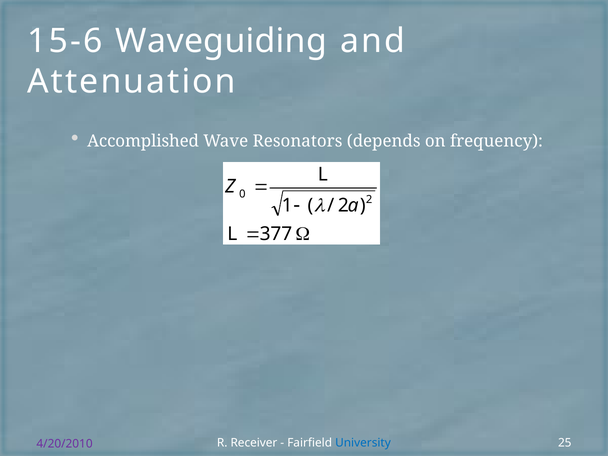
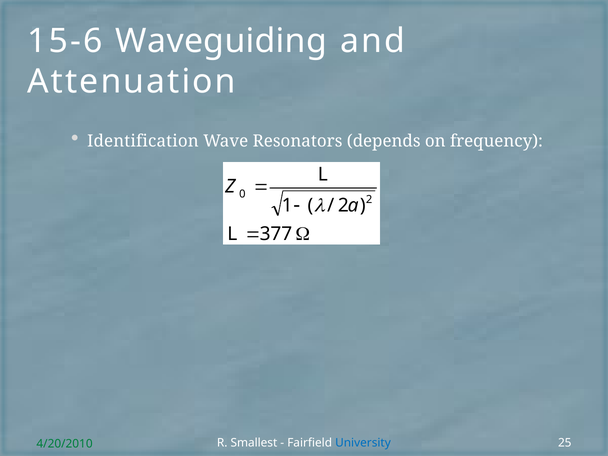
Accomplished: Accomplished -> Identification (143, 141)
Receiver: Receiver -> Smallest (254, 443)
4/20/2010 colour: purple -> green (65, 444)
